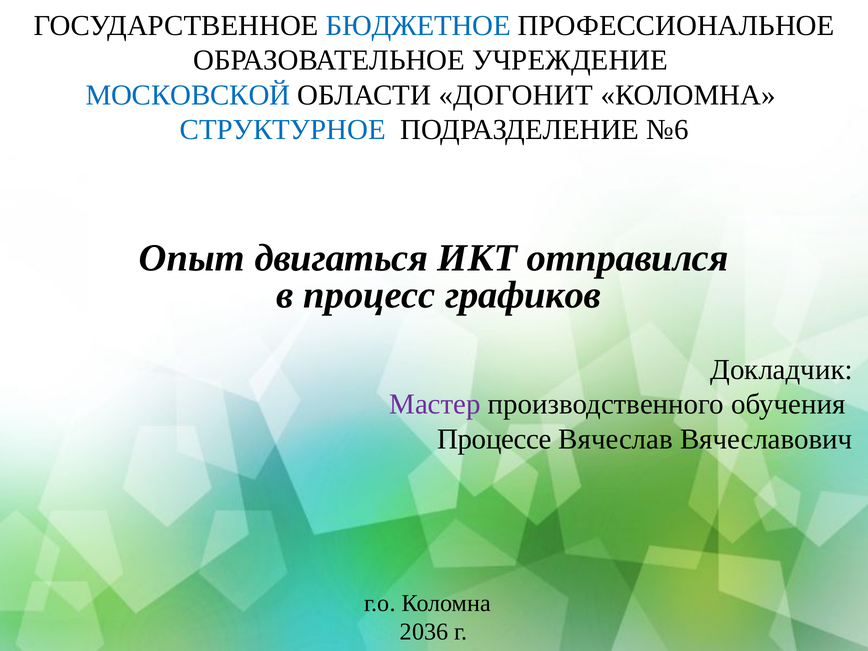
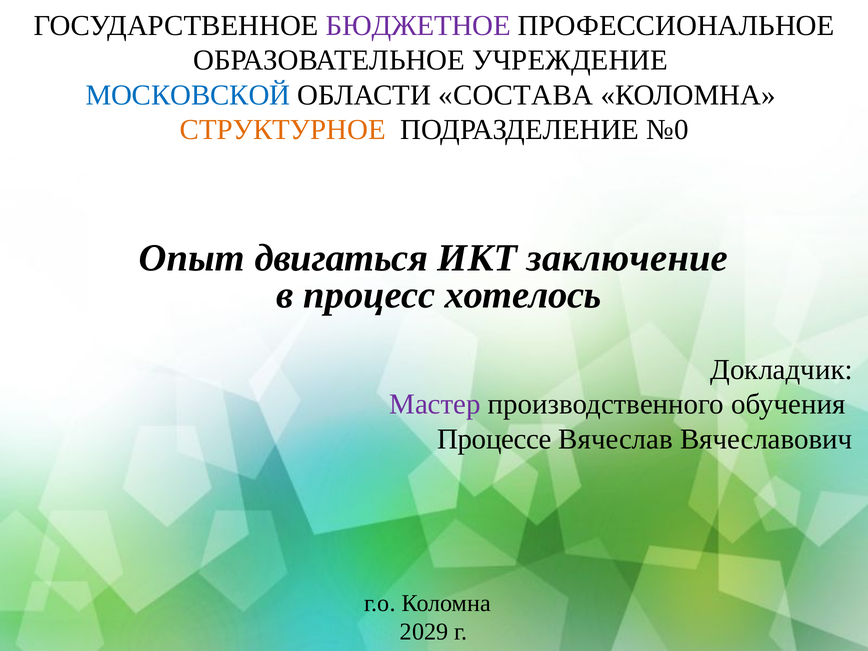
БЮДЖЕТНОЕ colour: blue -> purple (418, 26)
ДОГОНИТ: ДОГОНИТ -> СОСТАВА (516, 95)
СТРУКТУРНОЕ colour: blue -> orange (283, 130)
№6: №6 -> №0 (667, 130)
отправился: отправился -> заключение (627, 258)
графиков: графиков -> хотелось (523, 295)
2036: 2036 -> 2029 (424, 632)
